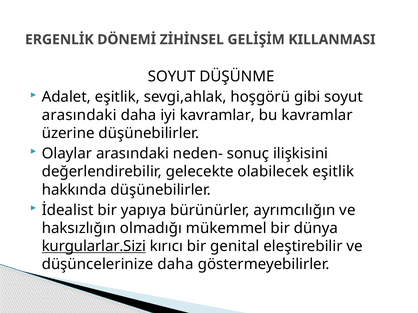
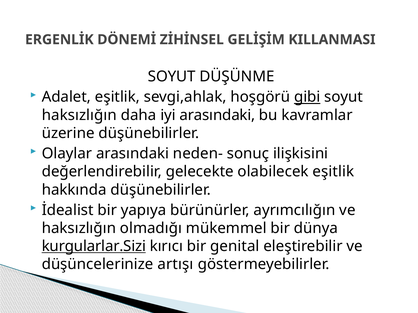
gibi underline: none -> present (307, 97)
arasındaki: arasındaki -> haksızlığın (79, 115)
iyi kavramlar: kavramlar -> arasındaki (217, 115)
düşüncelerinize daha: daha -> artışı (176, 265)
